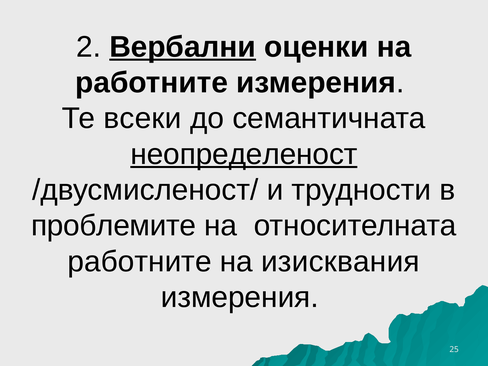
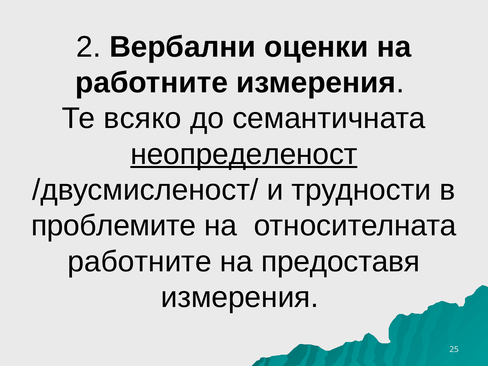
Вербални underline: present -> none (183, 47)
всеки: всеки -> всяко (142, 118)
изисквания: изисквания -> предоставя (341, 262)
